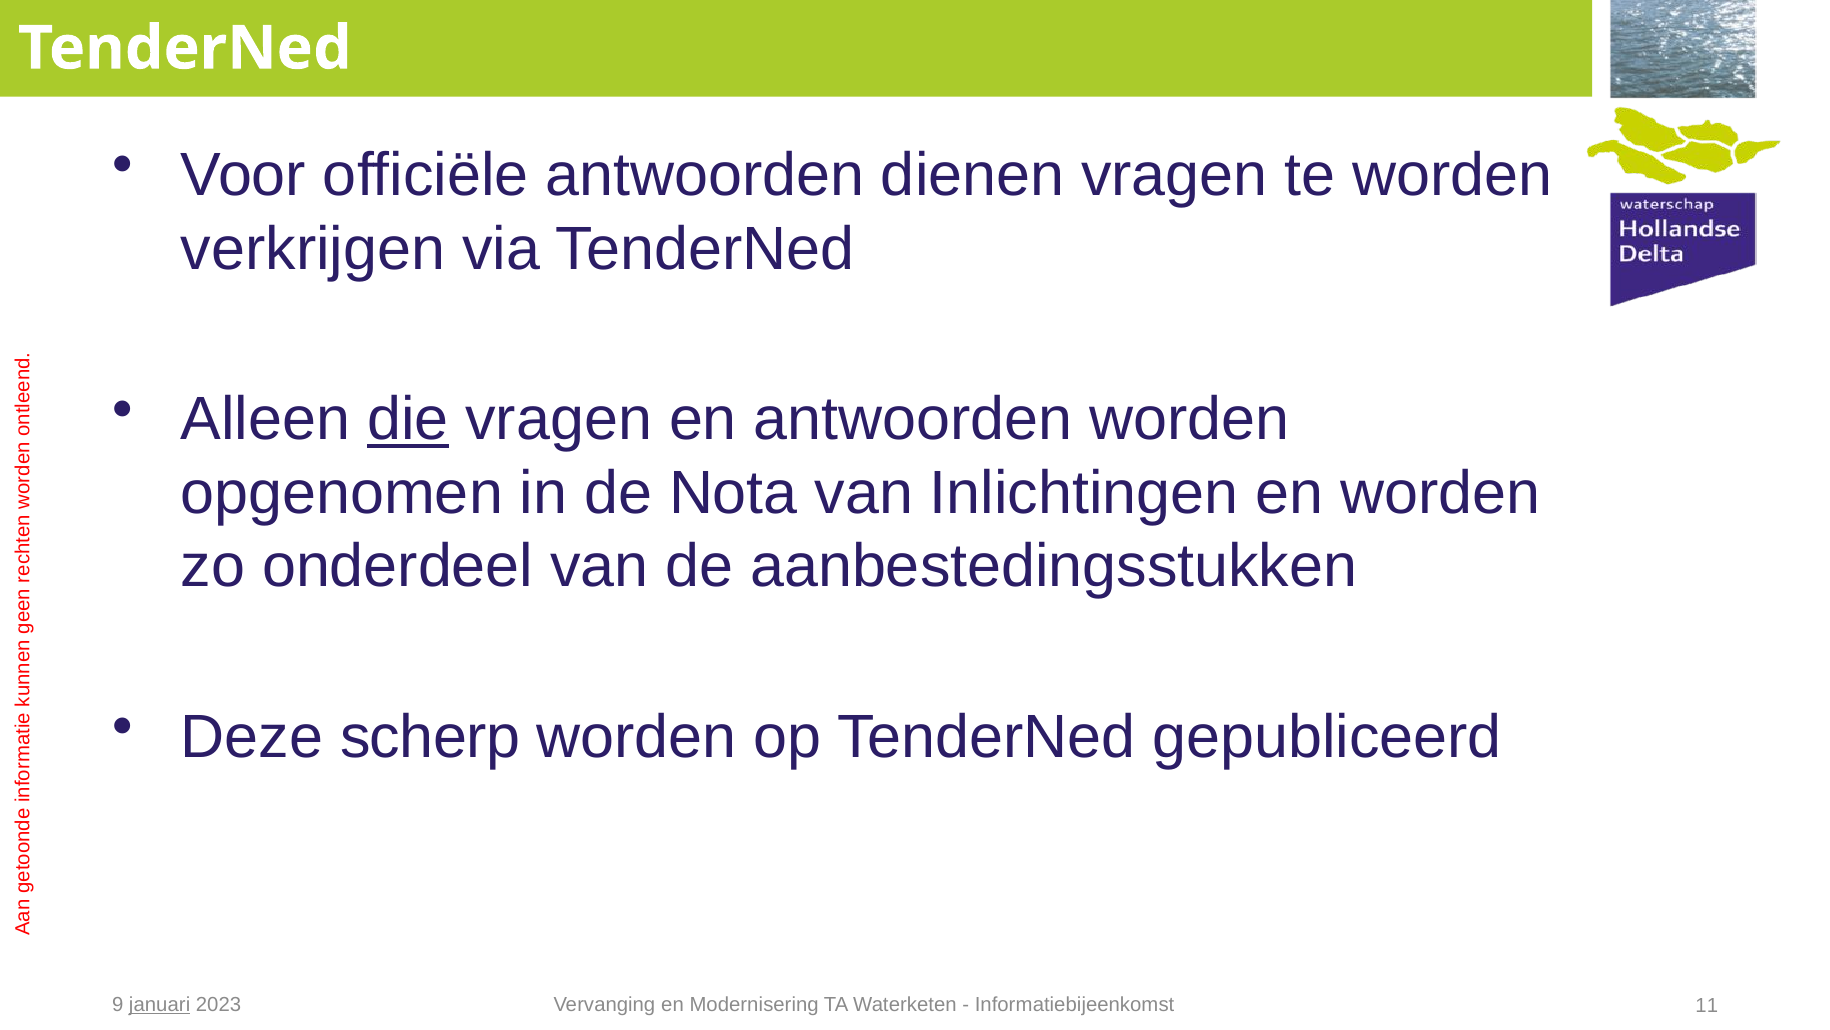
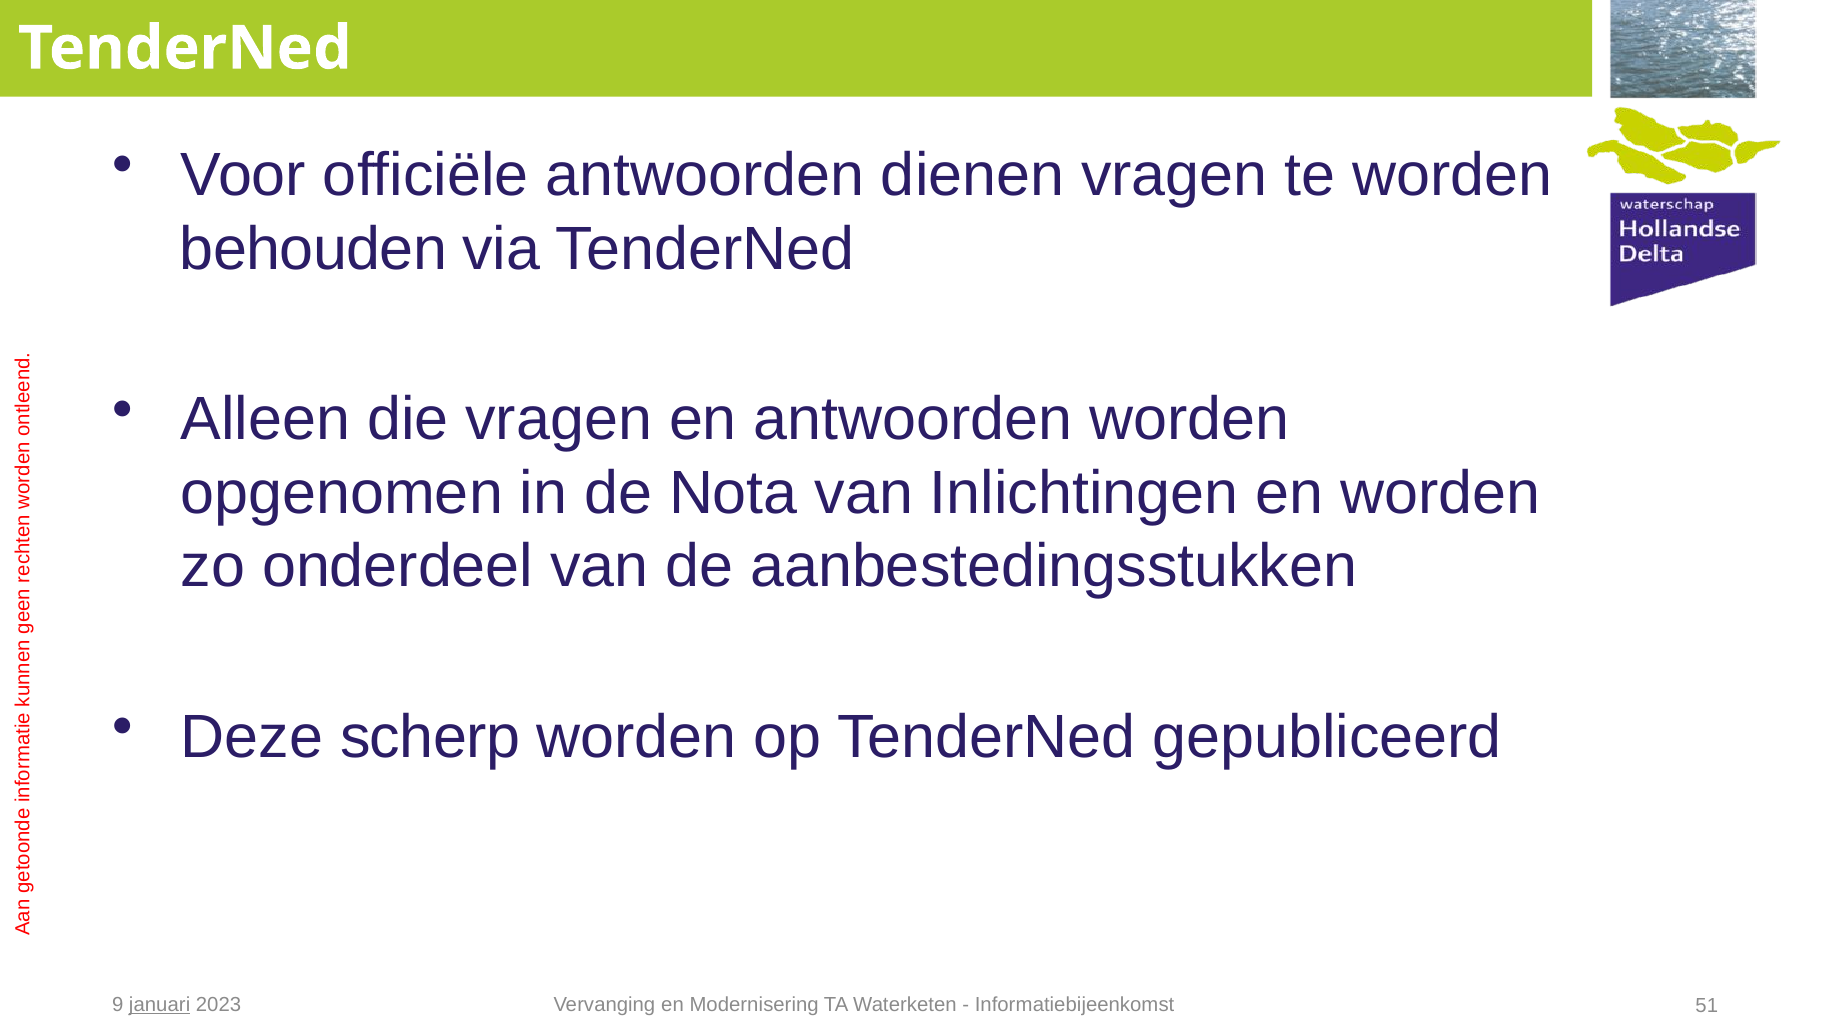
verkrijgen: verkrijgen -> behouden (313, 249)
die underline: present -> none (408, 420)
11: 11 -> 51 (1707, 1006)
